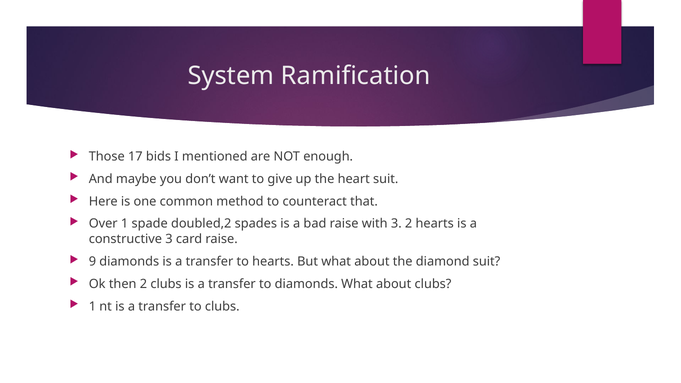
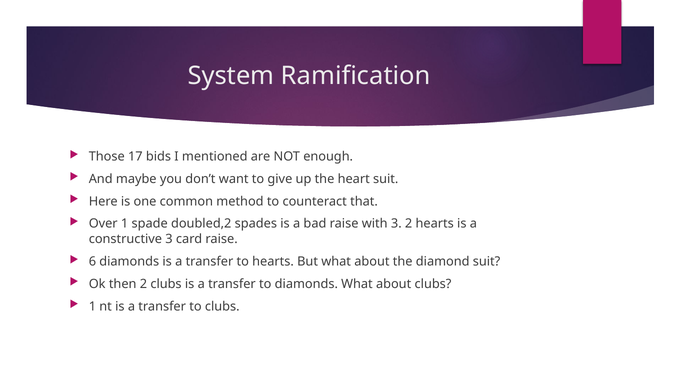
9: 9 -> 6 (92, 262)
